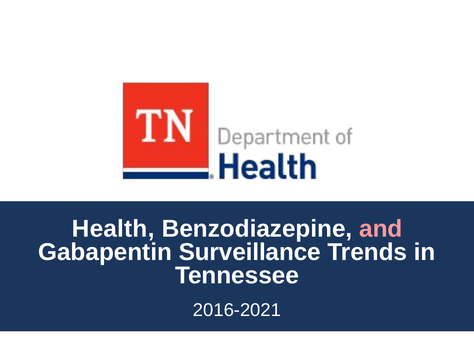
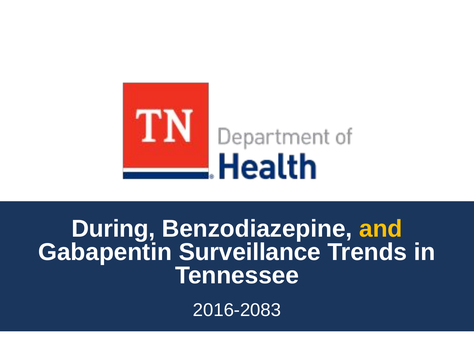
Health: Health -> During (113, 229)
and colour: pink -> yellow (381, 229)
2016-2021: 2016-2021 -> 2016-2083 (237, 311)
